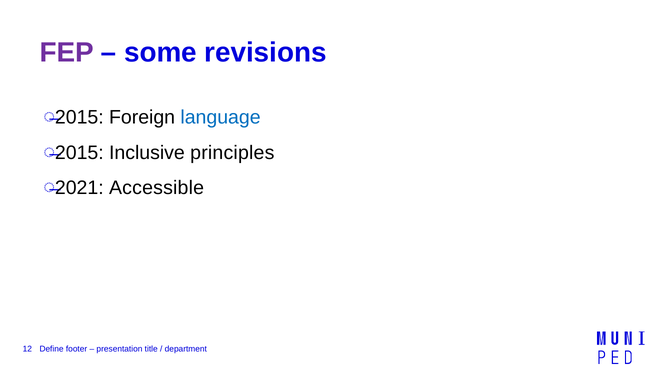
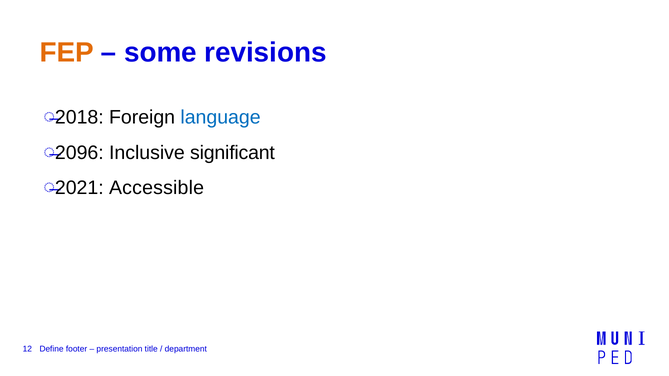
FEP colour: purple -> orange (67, 53)
2015: 2015 -> 2018 (79, 118)
2015: 2015 -> 2096 (79, 153)
principles: principles -> significant (232, 153)
